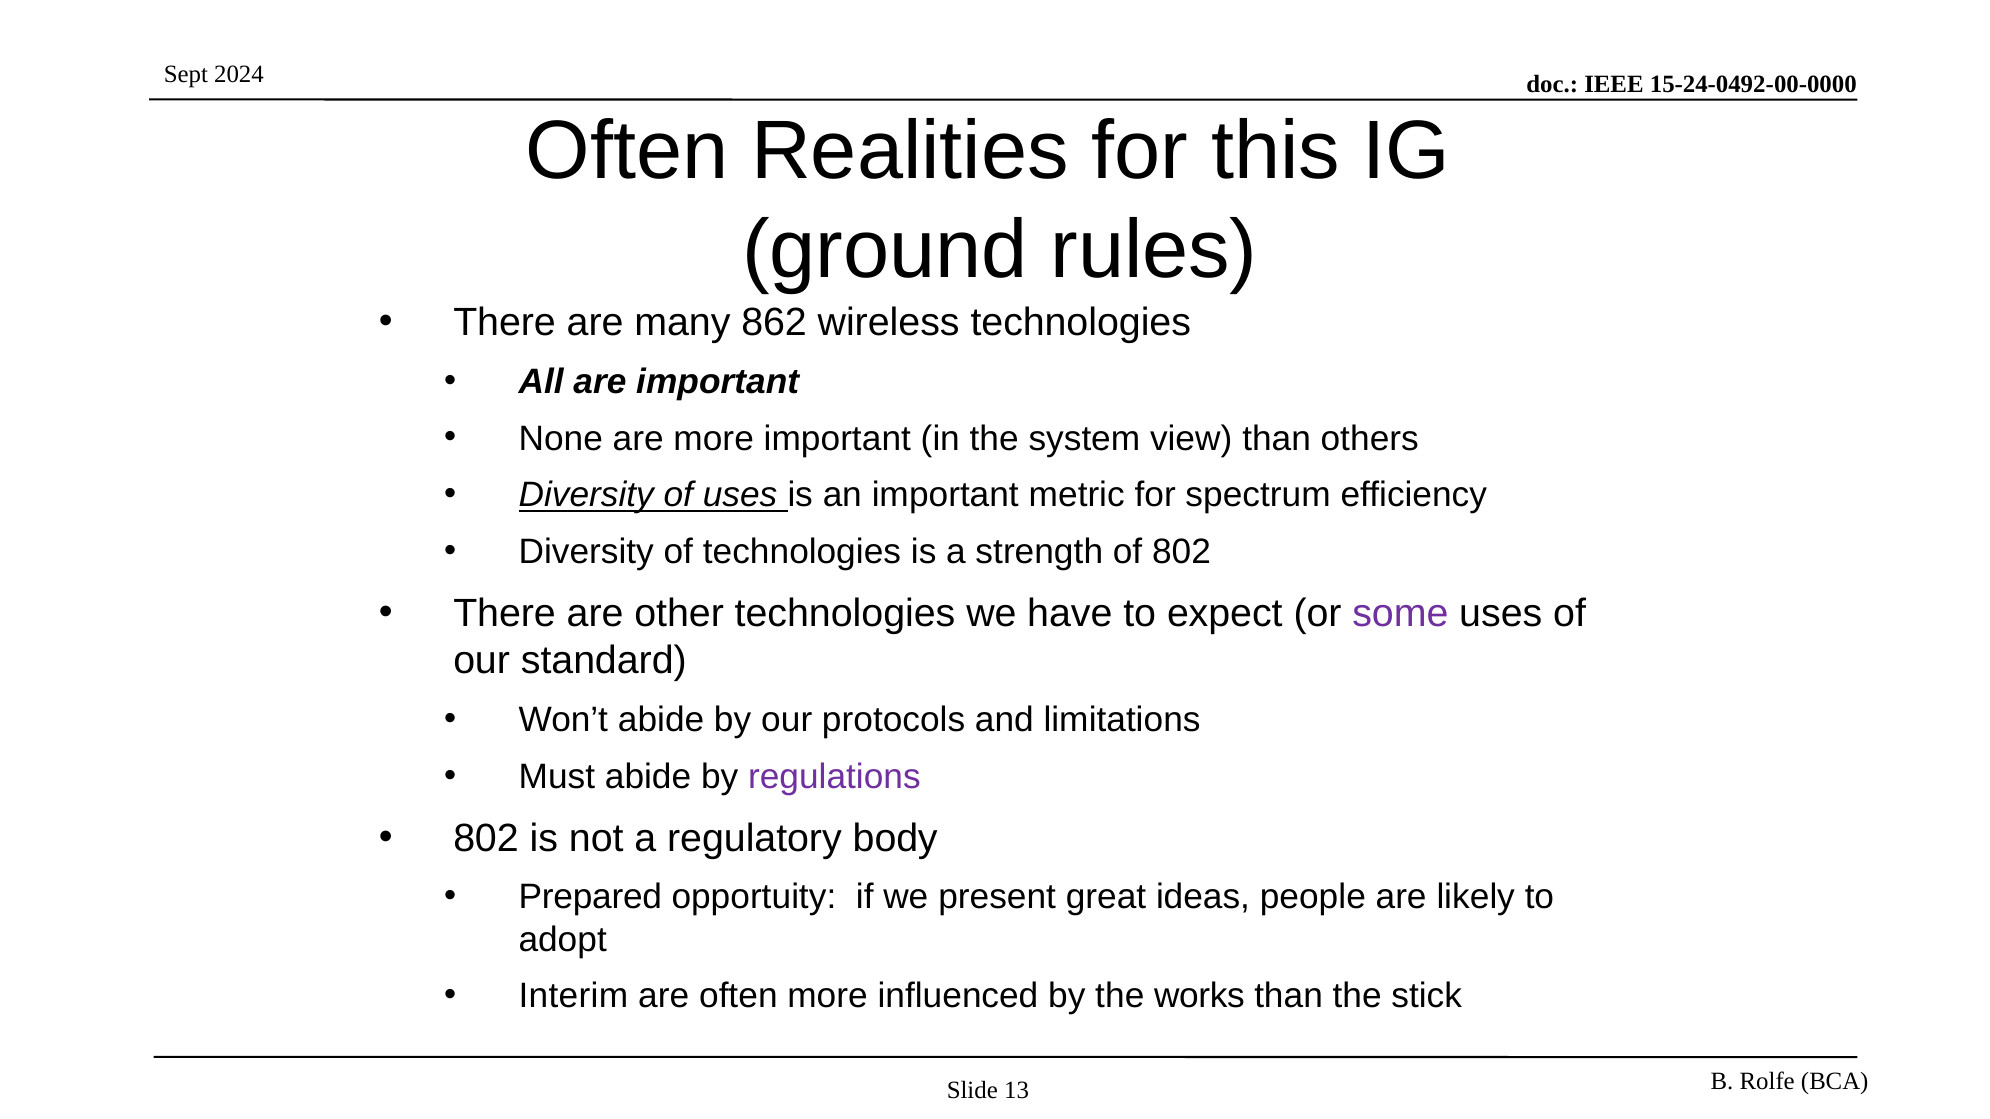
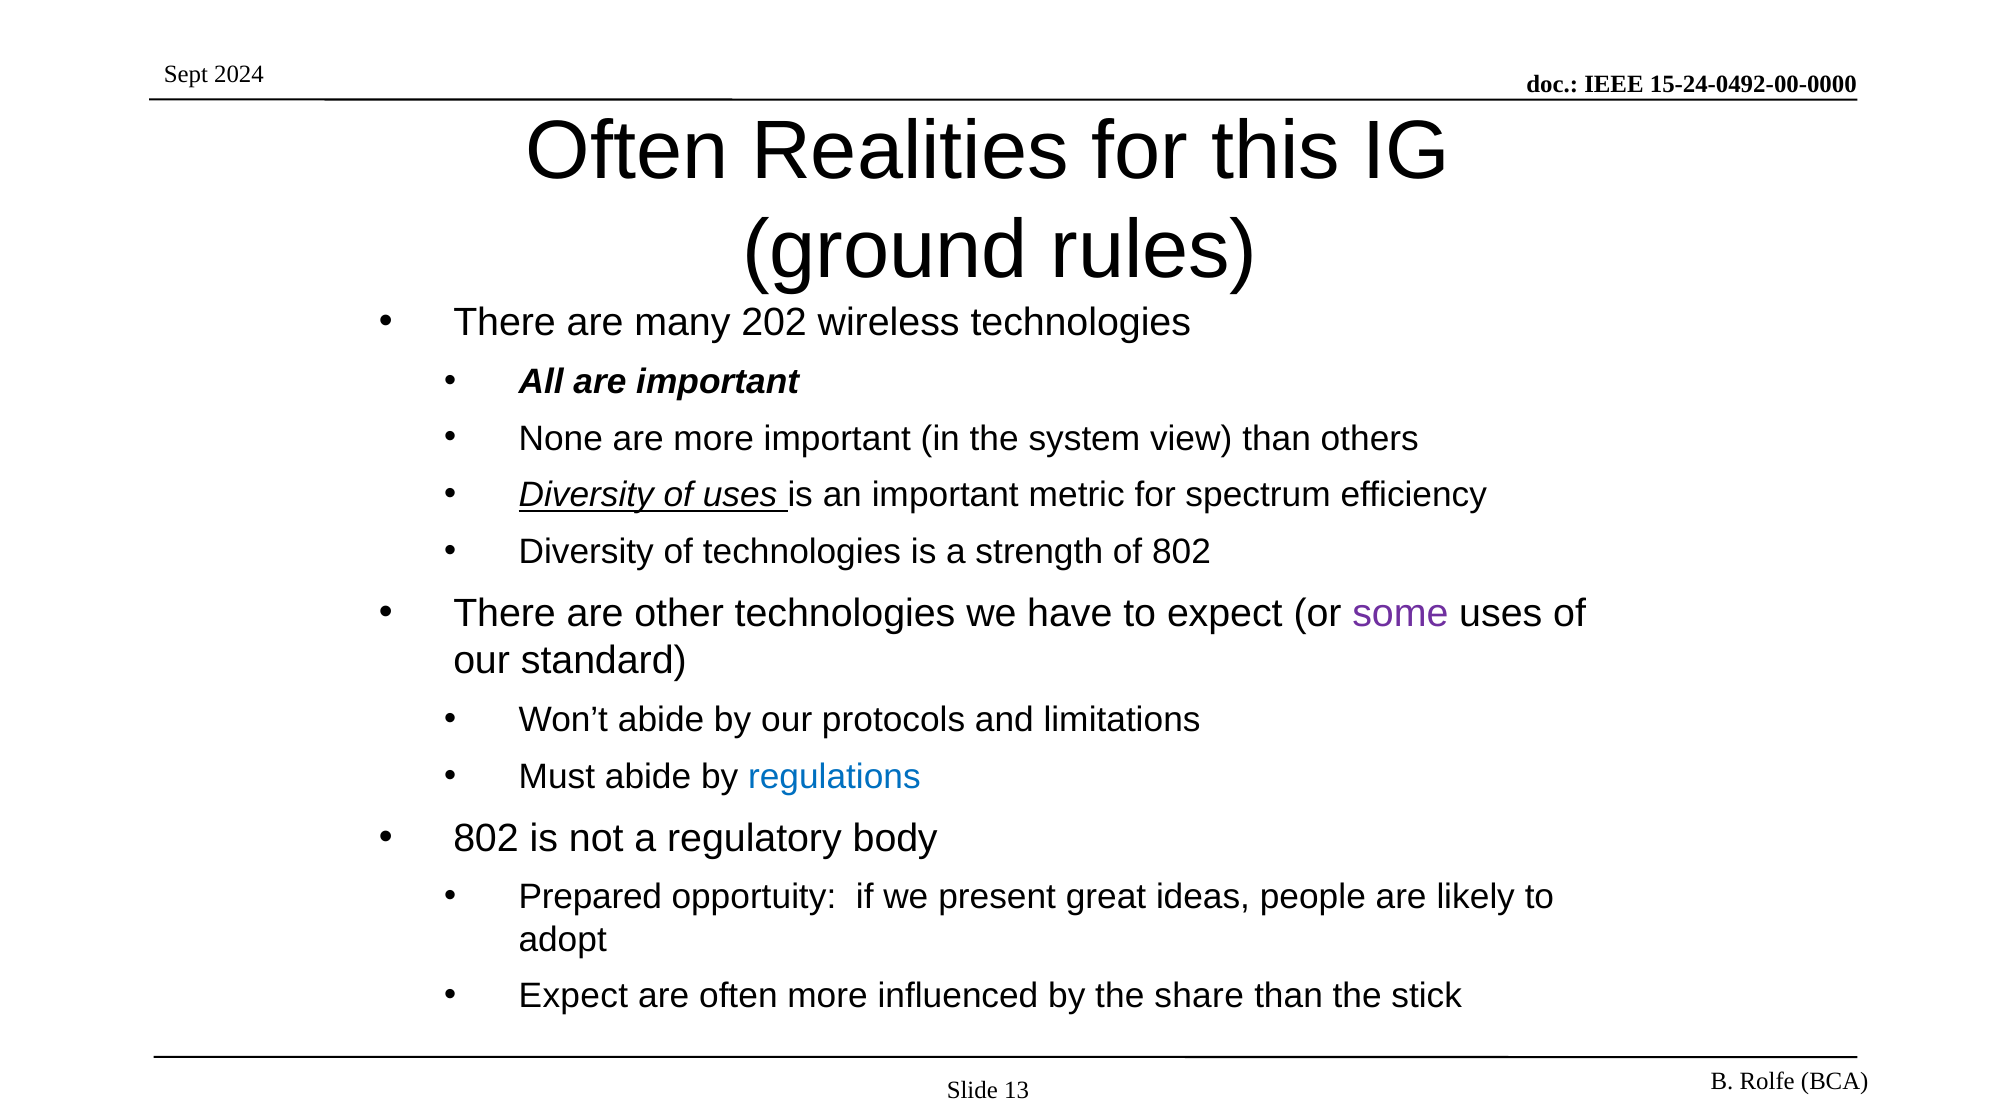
862: 862 -> 202 (774, 323)
regulations colour: purple -> blue (834, 777)
Interim: Interim -> Expect (573, 997)
works: works -> share (1199, 997)
